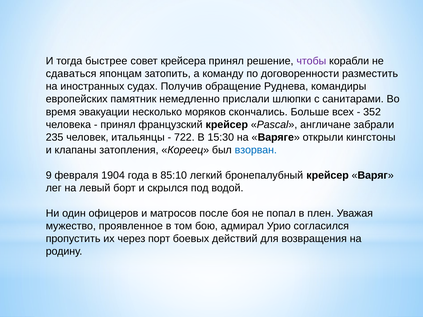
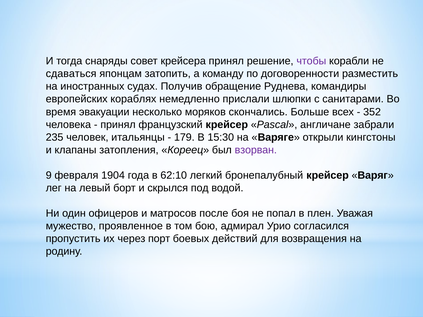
быстрее: быстрее -> снаряды (106, 61)
памятник: памятник -> кораблях (133, 99)
722: 722 -> 179 (184, 137)
взорван colour: blue -> purple (256, 150)
85:10: 85:10 -> 62:10 (174, 175)
